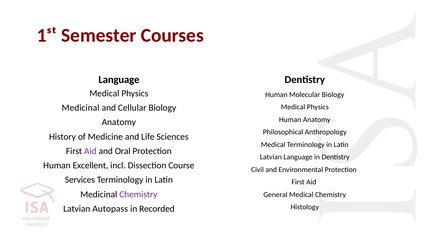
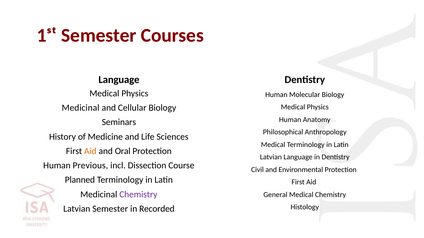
Anatomy: Anatomy -> Seminars (119, 123)
Aid colour: purple -> orange (90, 151)
Excellent: Excellent -> Previous (90, 166)
Services: Services -> Planned (80, 180)
Latvian Autopass: Autopass -> Semester (110, 209)
